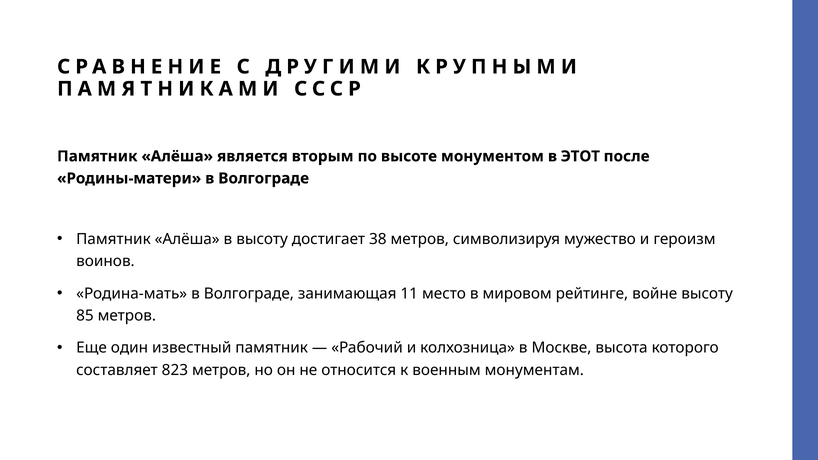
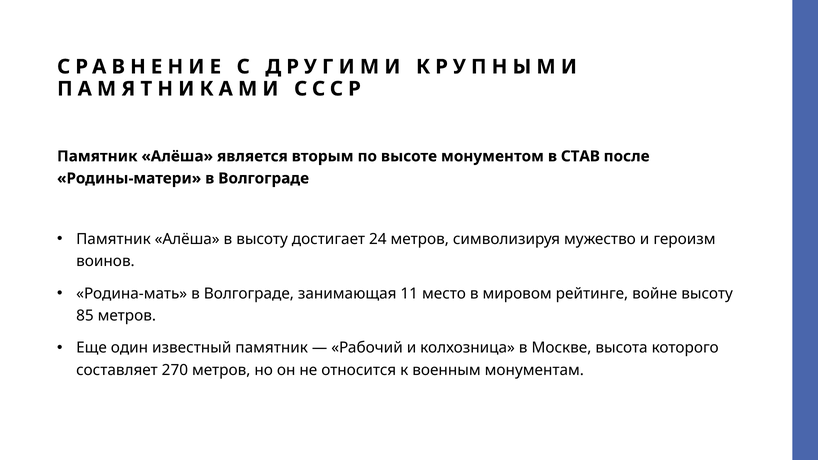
ЭТОТ: ЭТОТ -> СТАВ (580, 156)
38: 38 -> 24 (378, 239)
823: 823 -> 270 (175, 370)
